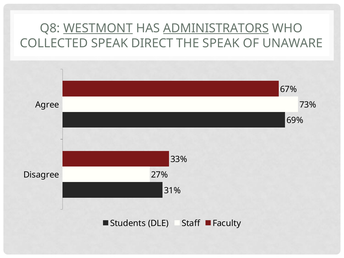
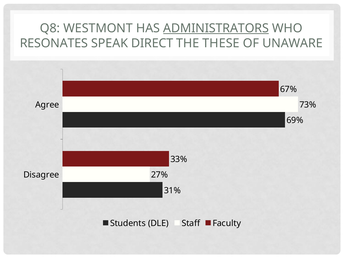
WESTMONT underline: present -> none (98, 28)
COLLECTED: COLLECTED -> RESONATES (54, 43)
THE SPEAK: SPEAK -> THESE (221, 43)
